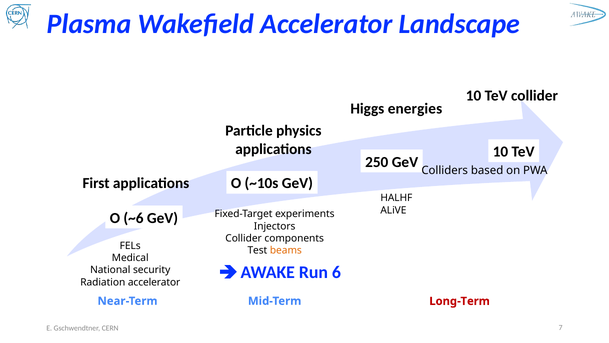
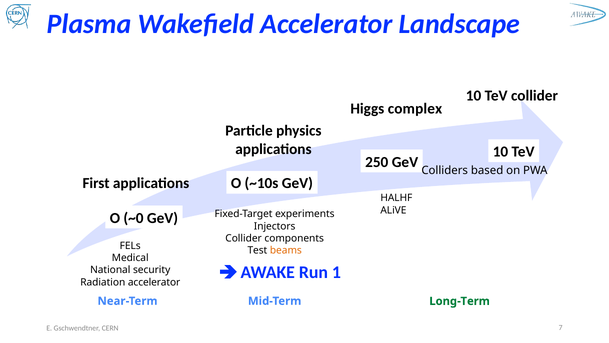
energies: energies -> complex (415, 109)
~6: ~6 -> ~0 (134, 218)
6: 6 -> 1 (336, 272)
Long-Term colour: red -> green (460, 301)
